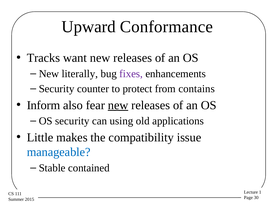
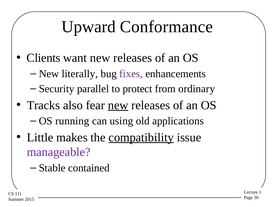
Tracks: Tracks -> Clients (44, 58)
counter: counter -> parallel (93, 88)
contains: contains -> ordinary (197, 88)
Inform: Inform -> Tracks (43, 105)
OS security: security -> running (72, 121)
compatibility underline: none -> present (141, 137)
manageable colour: blue -> purple (59, 152)
